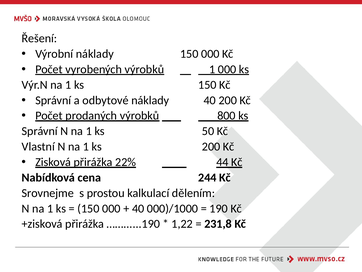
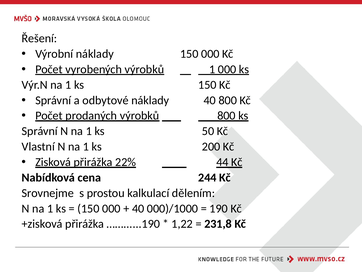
40 200: 200 -> 800 (228, 100)
